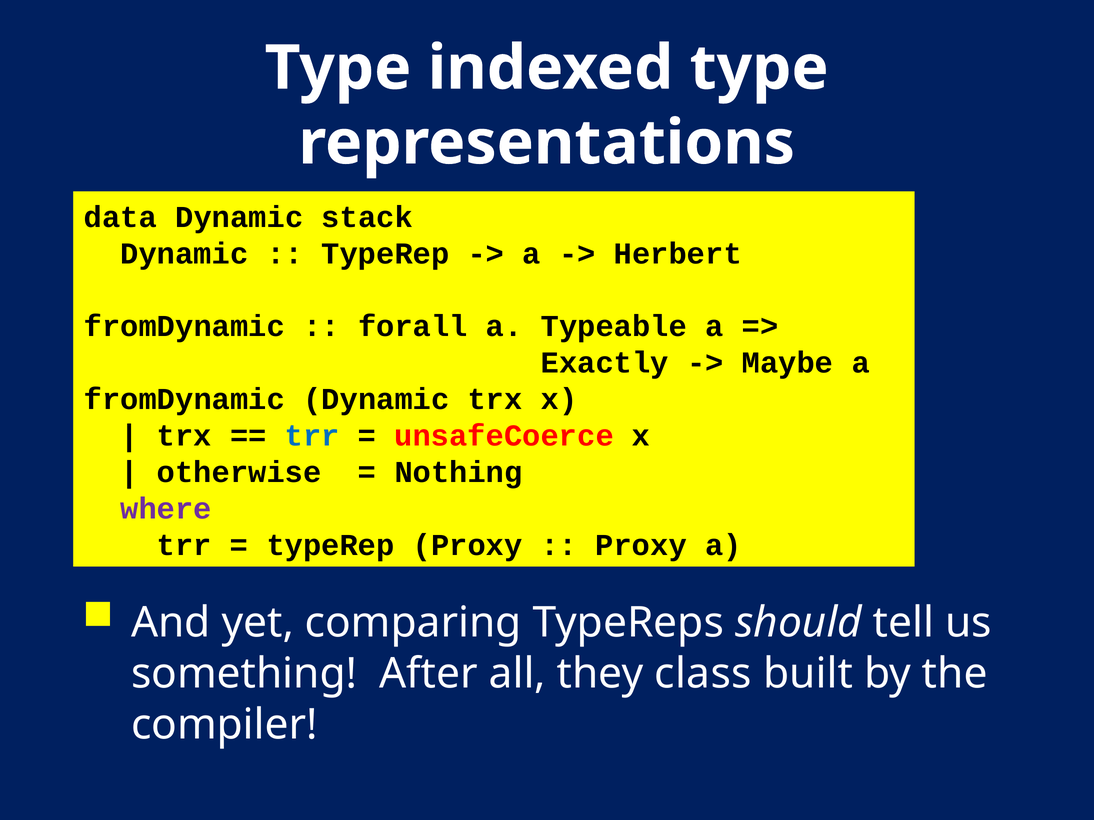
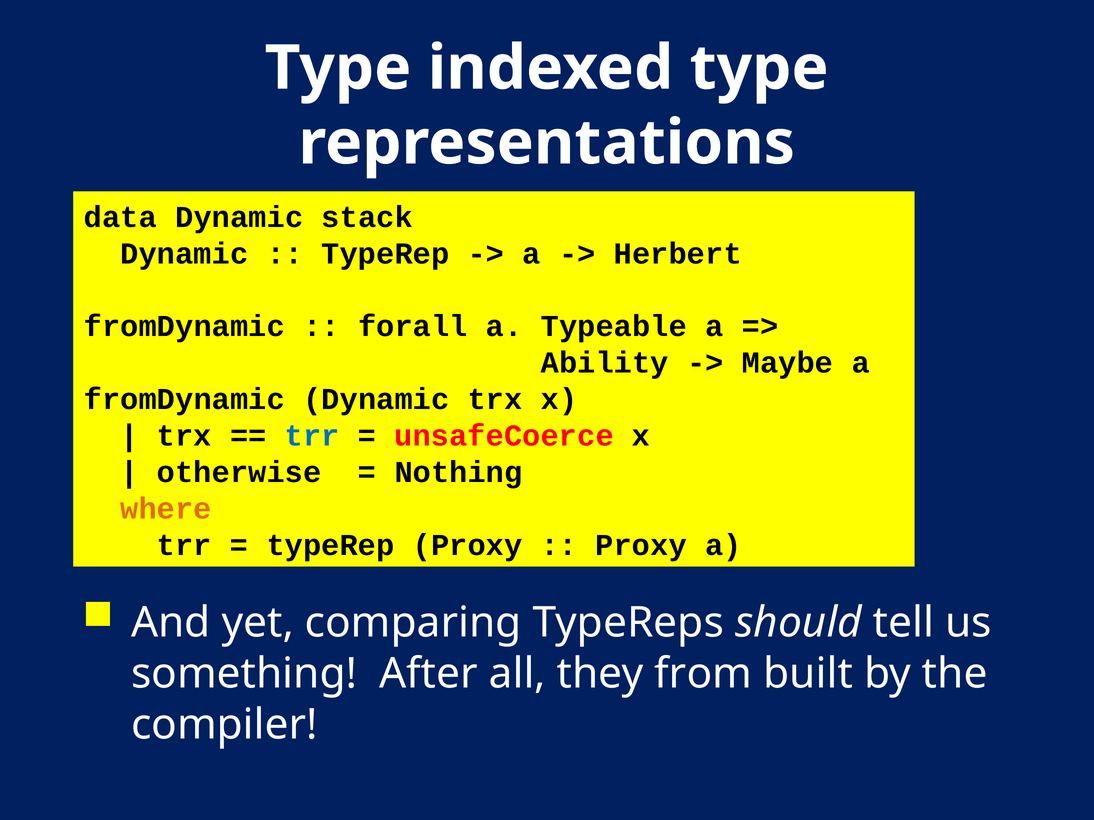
Exactly: Exactly -> Ability (605, 363)
where colour: purple -> orange (166, 509)
class: class -> from (703, 674)
